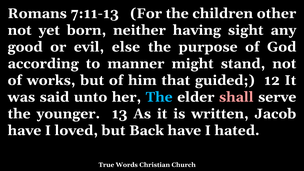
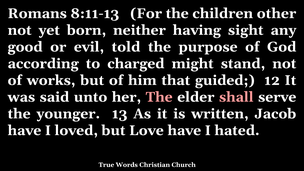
7:11-13: 7:11-13 -> 8:11-13 (95, 13)
else: else -> told (126, 47)
manner: manner -> charged (136, 64)
The colour: light blue -> pink (159, 97)
Back: Back -> Love (146, 130)
